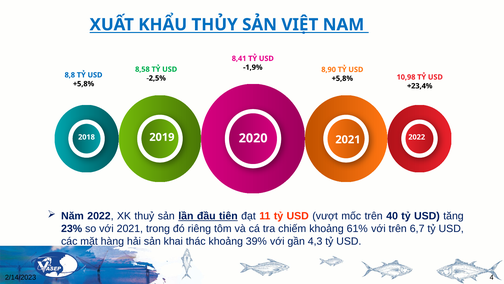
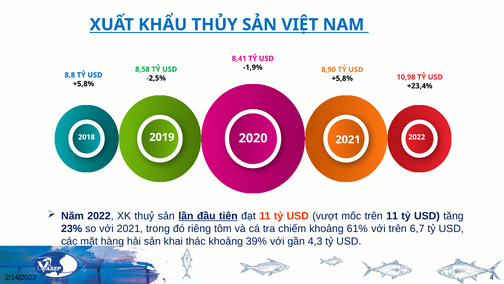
trên 40: 40 -> 11 (392, 216)
